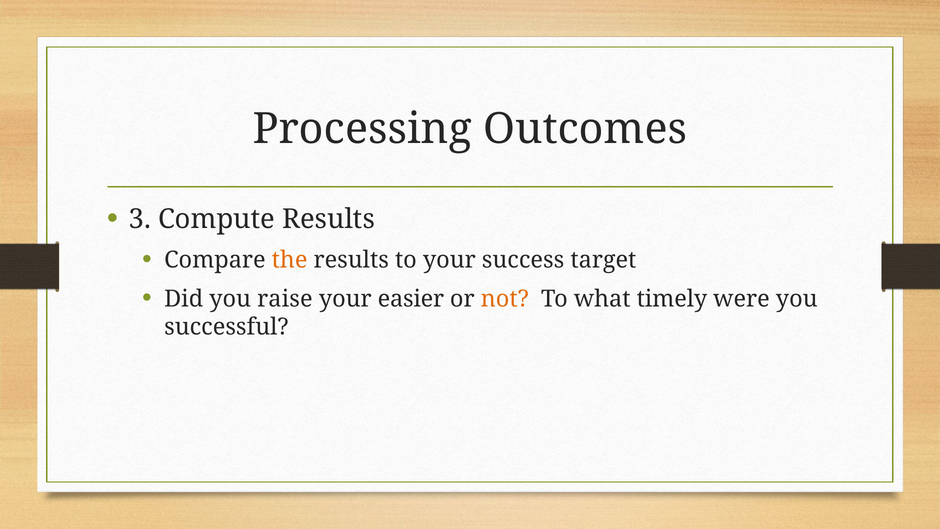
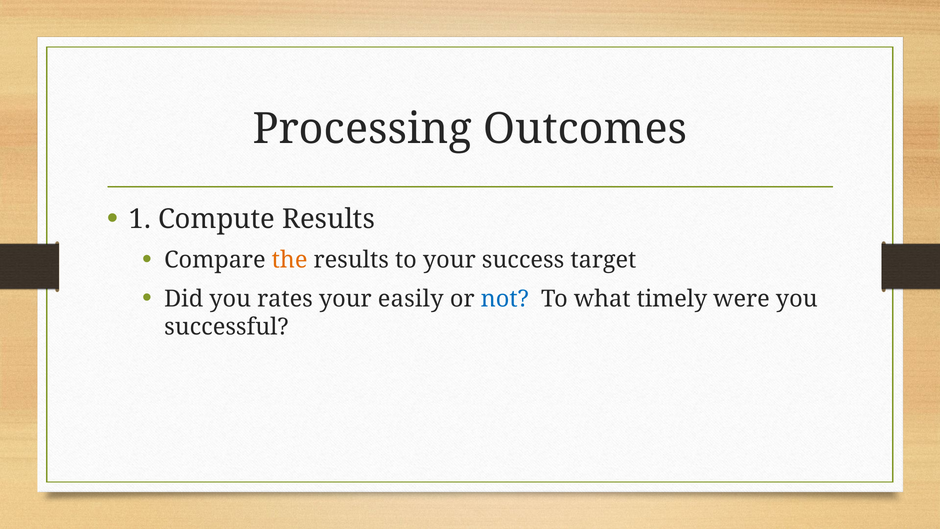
3: 3 -> 1 (140, 219)
raise: raise -> rates (285, 299)
easier: easier -> easily (411, 299)
not colour: orange -> blue (505, 299)
